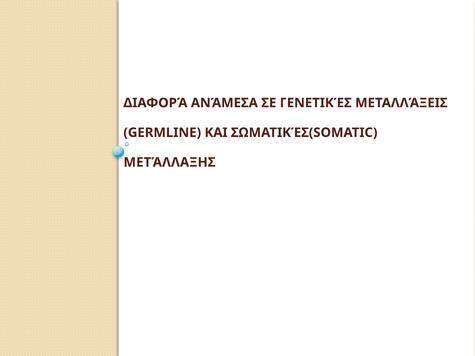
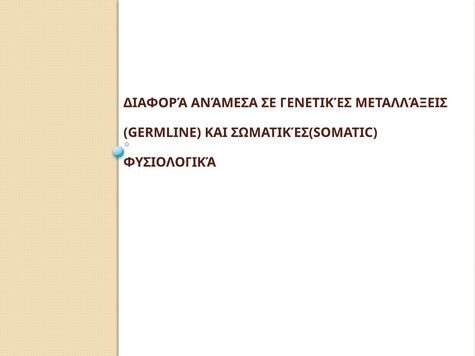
ΜΕΤΆΛΛΑΞΗΣ: ΜΕΤΆΛΛΑΞΗΣ -> ΦΥΣΙΟΛΟΓΙΚΆ (170, 162)
